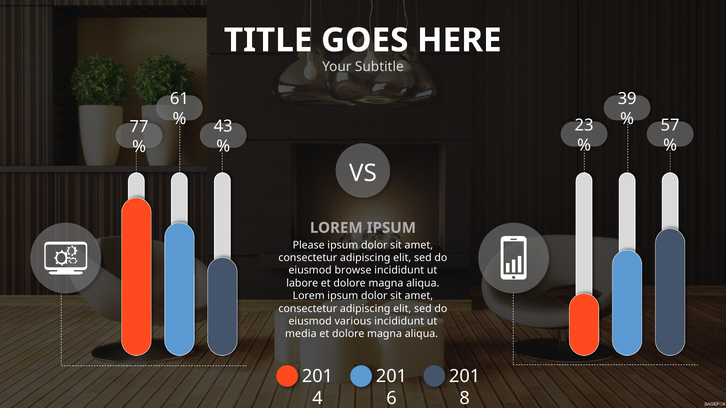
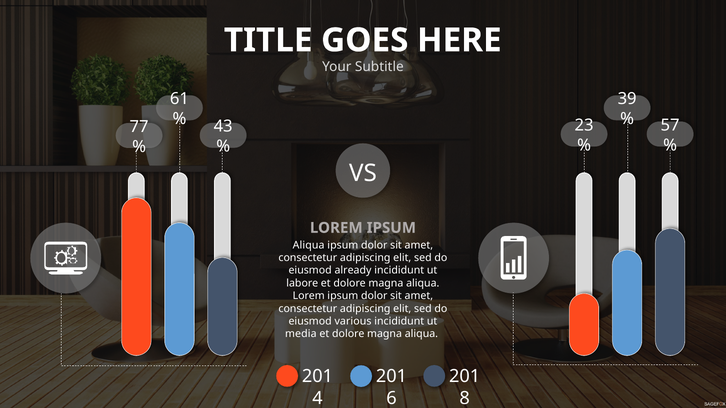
Please: Please -> Aliqua (309, 245)
browse: browse -> already (353, 271)
